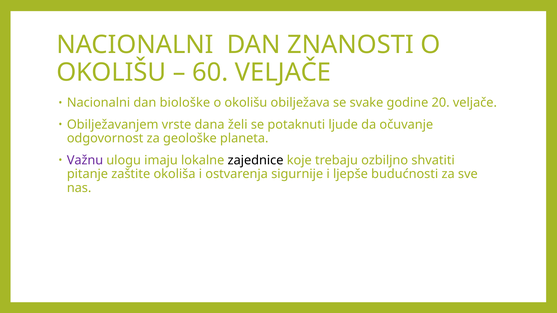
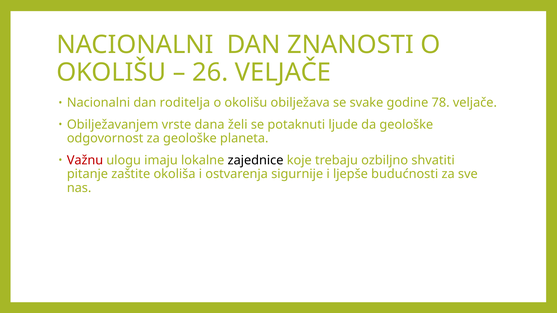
60: 60 -> 26 (210, 72)
biološke: biološke -> roditelja (185, 103)
20: 20 -> 78 (441, 103)
da očuvanje: očuvanje -> geološke (406, 125)
Važnu colour: purple -> red (85, 160)
